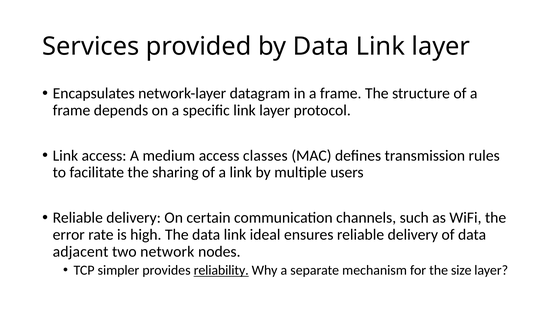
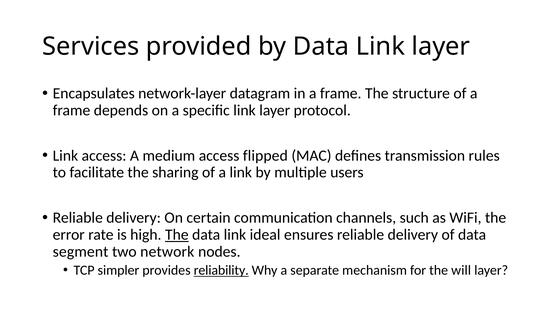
classes: classes -> flipped (265, 156)
The underline: none -> present (177, 235)
adjacent: adjacent -> segment (81, 252)
size: size -> will (461, 271)
